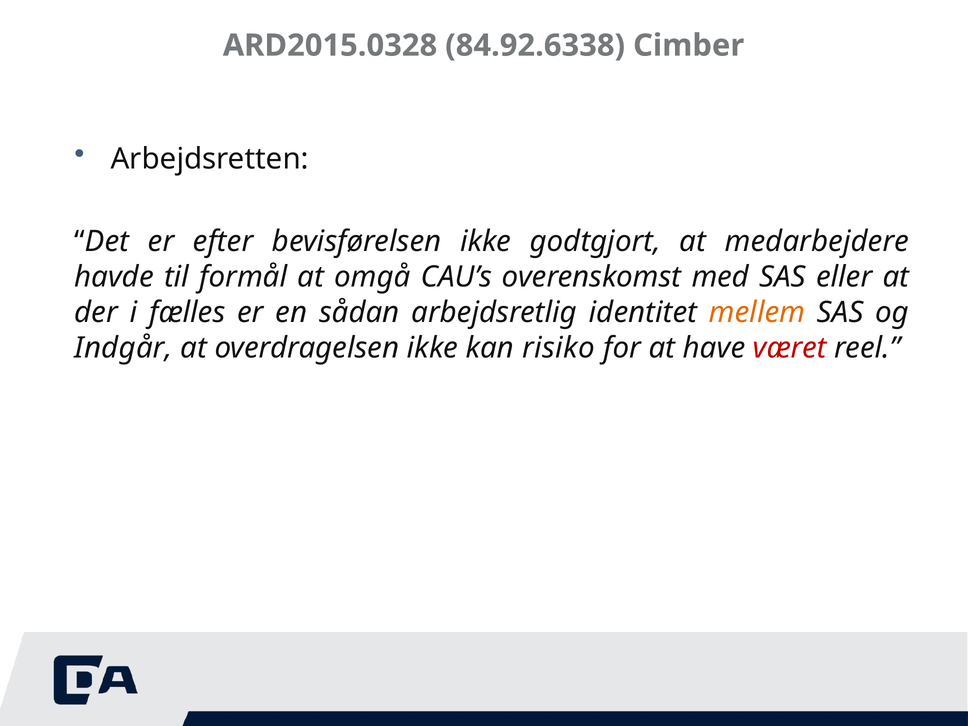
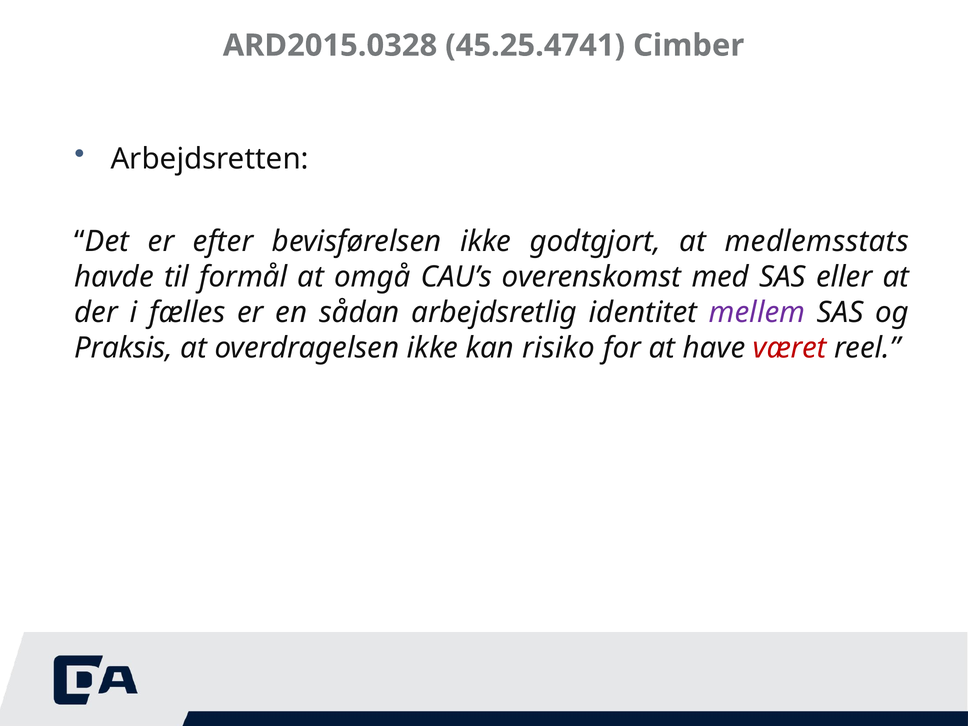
84.92.6338: 84.92.6338 -> 45.25.4741 (535, 45)
medarbejdere: medarbejdere -> medlemsstats (817, 242)
mellem colour: orange -> purple (757, 313)
Indgår: Indgår -> Praksis (124, 348)
